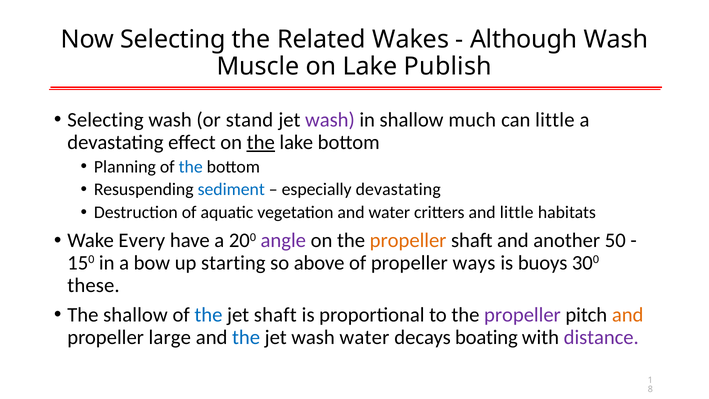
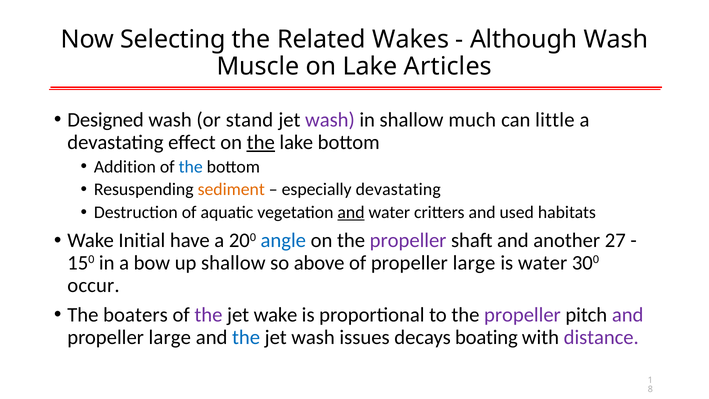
Publish: Publish -> Articles (448, 67)
Selecting: Selecting -> Designed (106, 120)
Planning: Planning -> Addition (125, 167)
sediment colour: blue -> orange (231, 189)
and underline: none -> present (351, 212)
and little: little -> used (517, 212)
Every: Every -> Initial (142, 240)
angle colour: purple -> blue (283, 240)
propeller colour: orange -> purple (408, 240)
50: 50 -> 27 (615, 240)
up starting: starting -> shallow (233, 263)
of propeller ways: ways -> large (474, 263)
is buoys: buoys -> water (543, 263)
these: these -> occur (93, 285)
The shallow: shallow -> boaters (135, 315)
the colour: blue -> purple (208, 315)
jet shaft: shaft -> wake (276, 315)
and colour: orange -> purple (628, 315)
wash water: water -> issues (365, 337)
